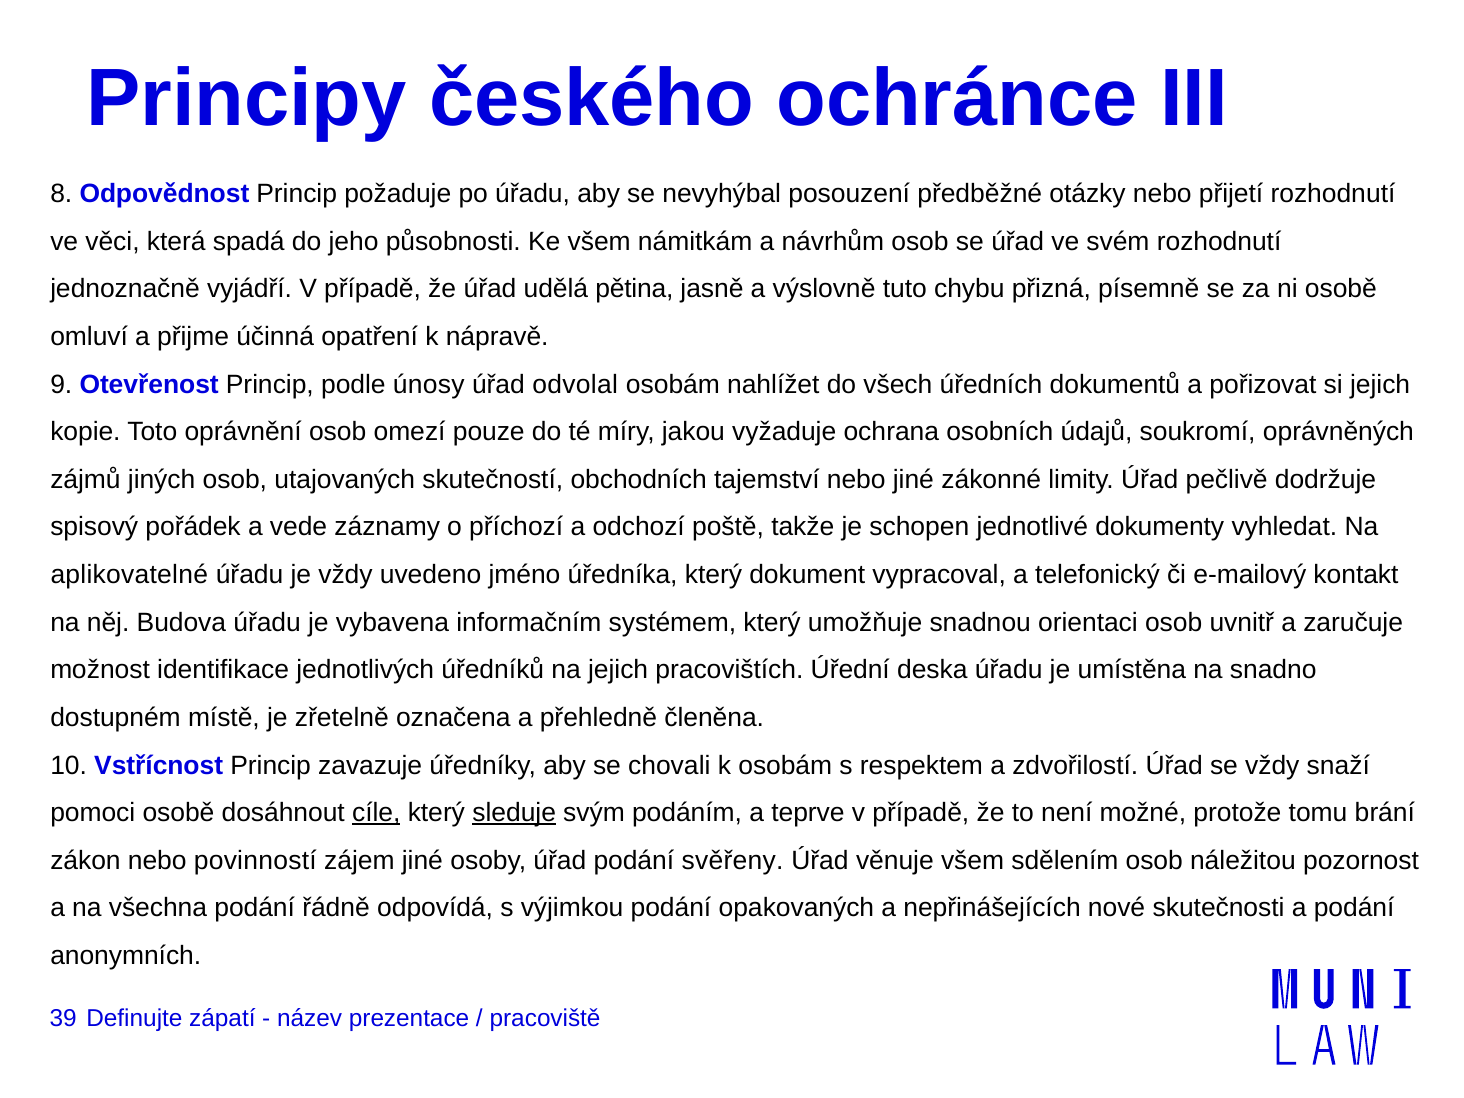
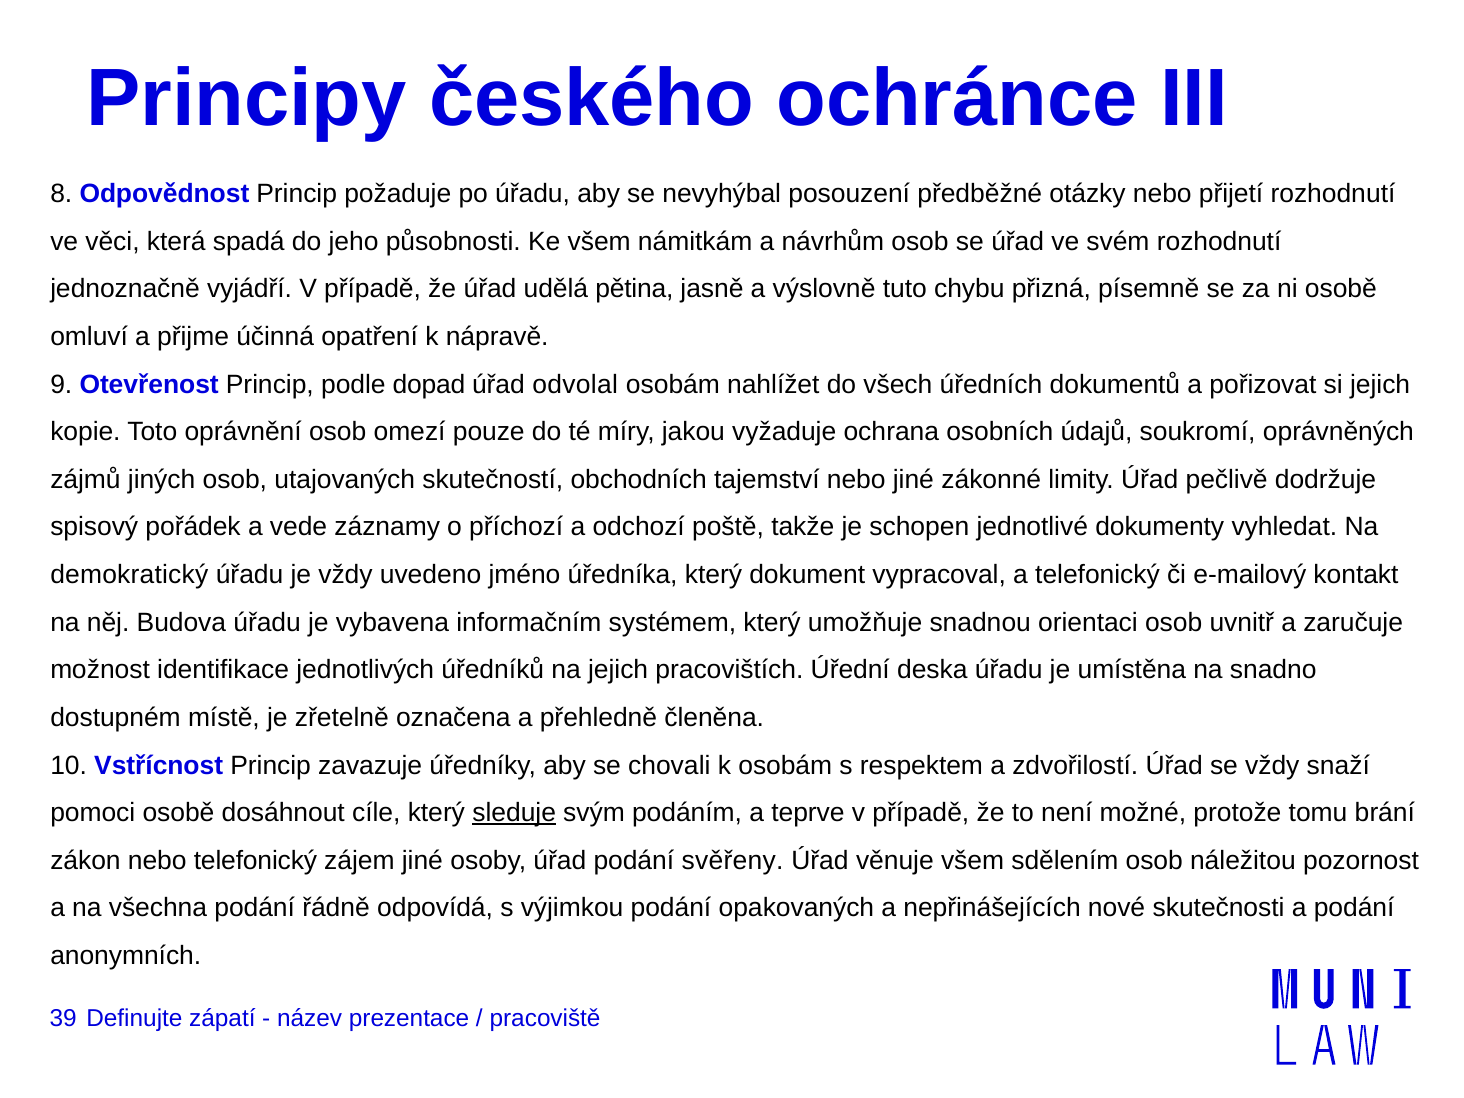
únosy: únosy -> dopad (429, 384)
aplikovatelné: aplikovatelné -> demokratický (129, 575)
cíle underline: present -> none (376, 813)
nebo povinností: povinností -> telefonický (255, 860)
